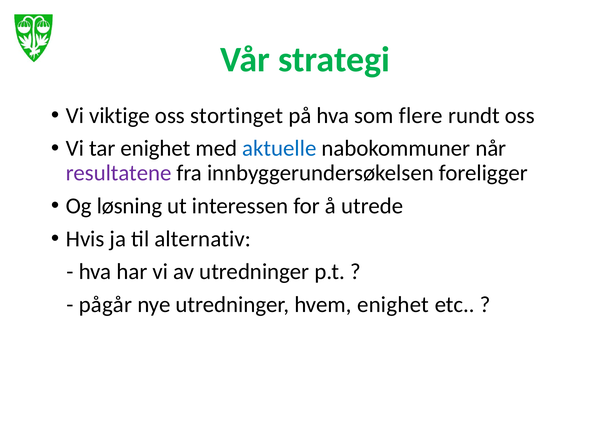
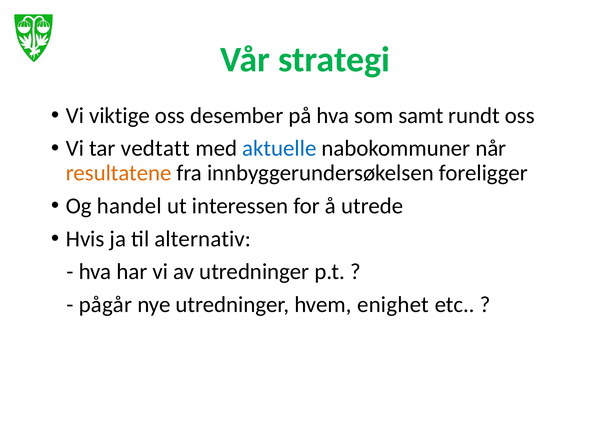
stortinget: stortinget -> desember (237, 116)
flere: flere -> samt (421, 116)
tar enighet: enighet -> vedtatt (155, 149)
resultatene colour: purple -> orange (119, 173)
løsning: løsning -> handel (129, 206)
